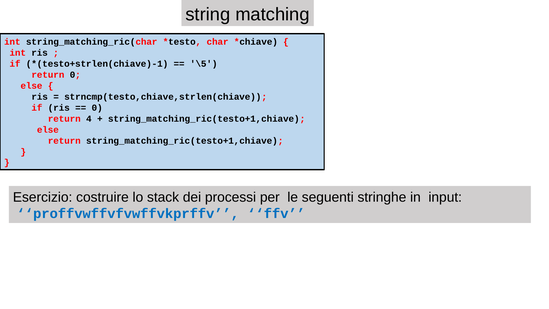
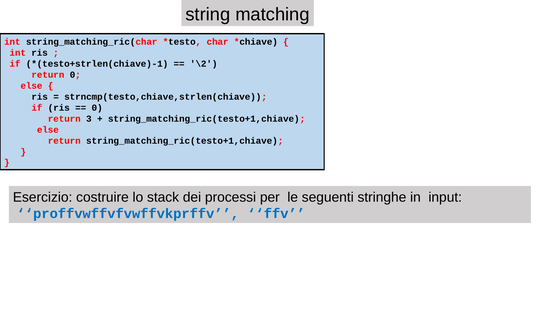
\5: \5 -> \2 (204, 64)
4: 4 -> 3 (89, 119)
